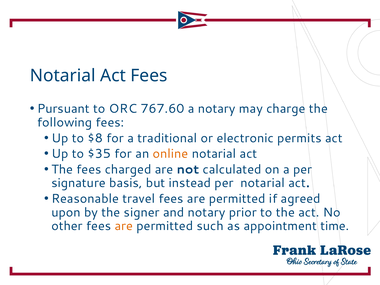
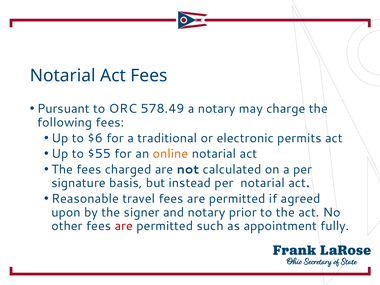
767.60: 767.60 -> 578.49 (162, 109)
$8: $8 -> $6 (95, 138)
$35: $35 -> $55 (99, 154)
are colour: orange -> red (124, 226)
time: time -> fully (335, 226)
